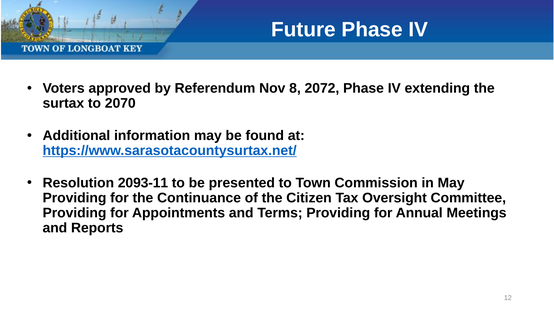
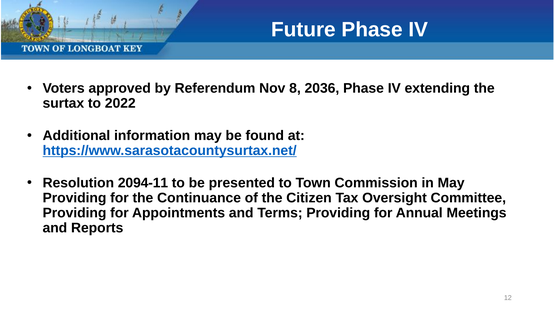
2072: 2072 -> 2036 (322, 88)
2070: 2070 -> 2022 (120, 103)
2093-11: 2093-11 -> 2094-11 (143, 183)
